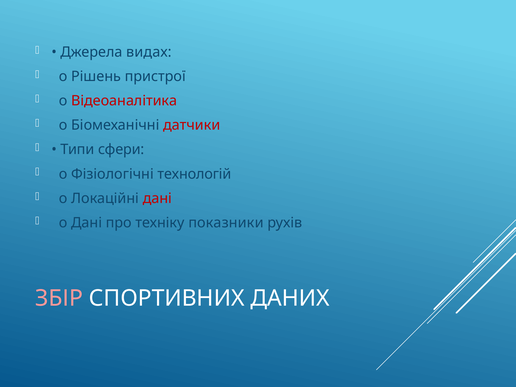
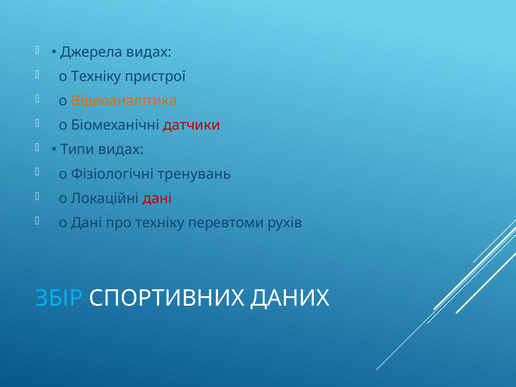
o Рішень: Рішень -> Техніку (96, 76)
Відеоаналітика colour: red -> orange (124, 101)
Типи сфери: сфери -> видах (121, 150)
технологій: технологій -> тренувань (194, 174)
показники: показники -> перевтоми (226, 223)
ЗБІР colour: pink -> light blue (59, 298)
